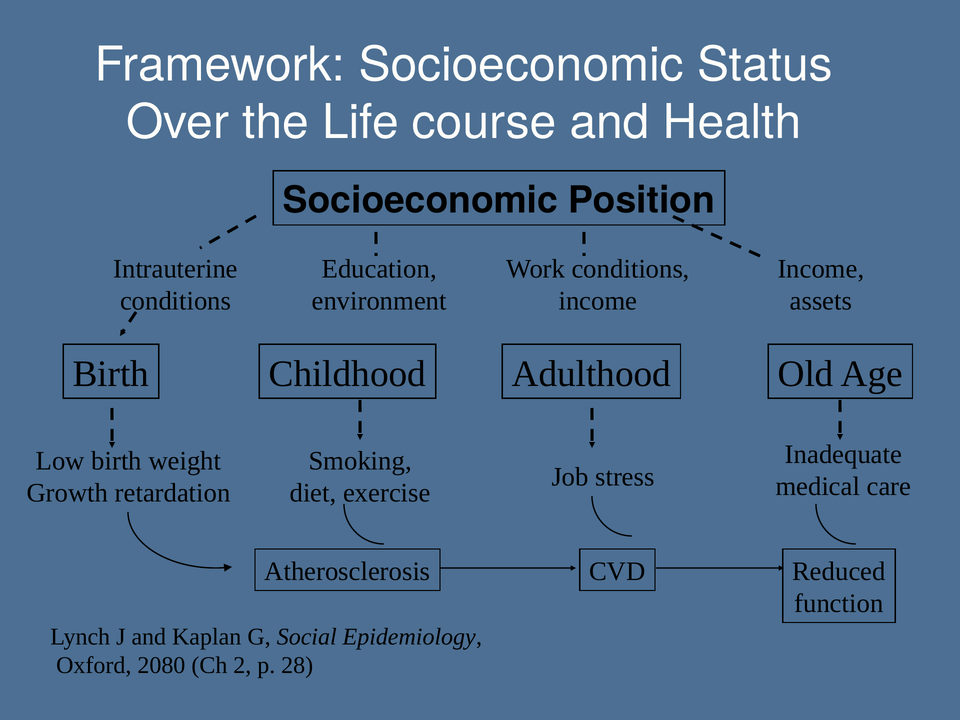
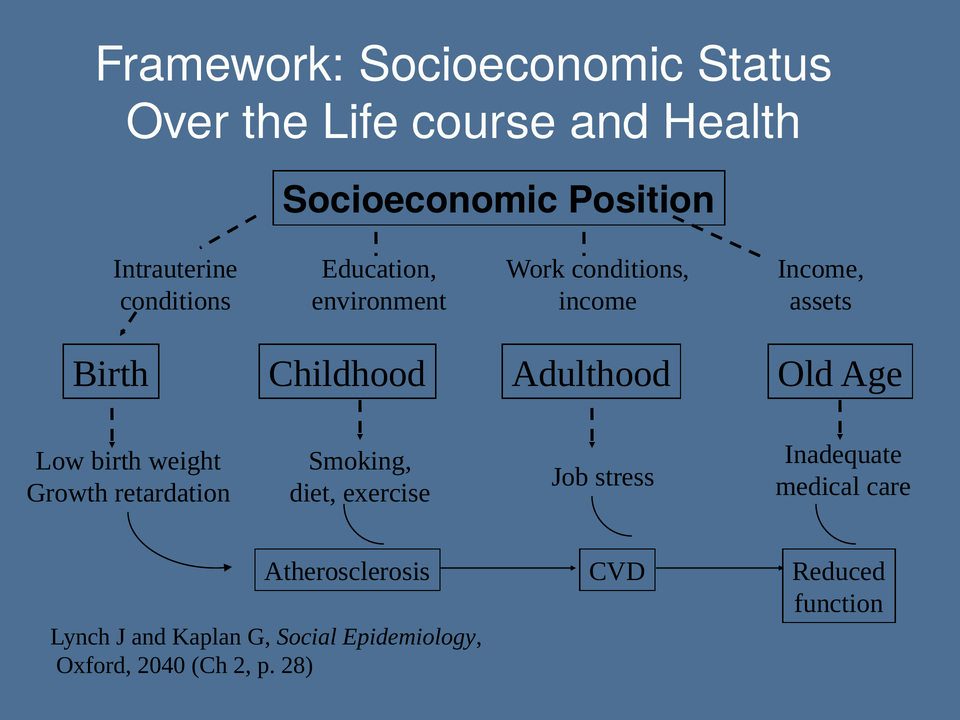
2080: 2080 -> 2040 (161, 666)
